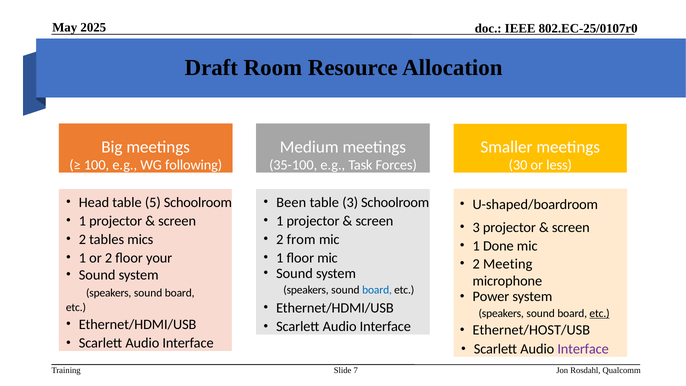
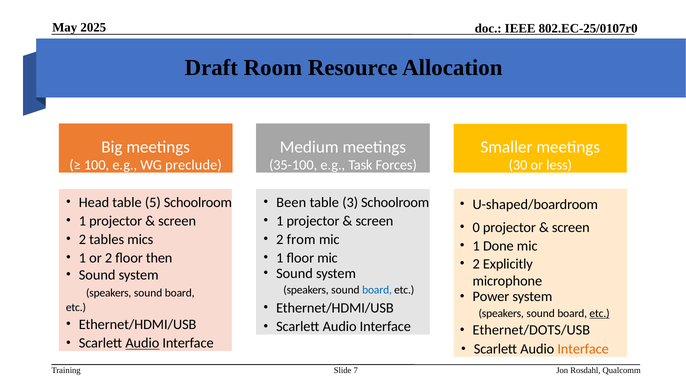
following: following -> preclude (193, 165)
3: 3 -> 0 (476, 228)
your: your -> then (159, 258)
Meeting: Meeting -> Explicitly (508, 264)
Ethernet/HOST/USB: Ethernet/HOST/USB -> Ethernet/DOTS/USB (531, 330)
Audio underline: none -> present (142, 343)
Interface colour: purple -> orange (583, 349)
